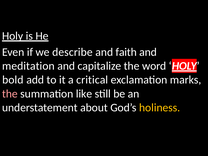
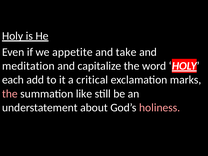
describe: describe -> appetite (72, 52)
faith: faith -> take (126, 52)
bold: bold -> each (13, 80)
holiness colour: yellow -> pink (160, 108)
